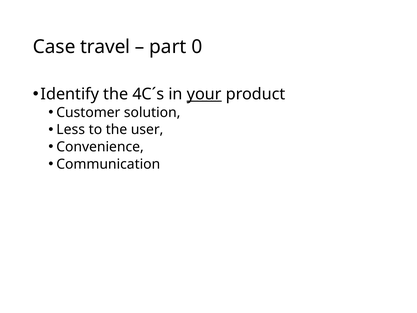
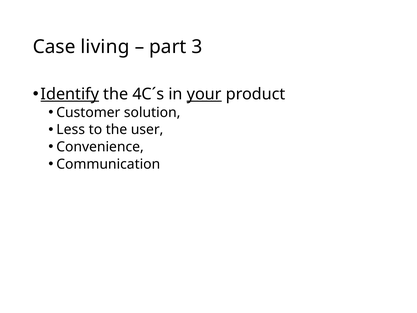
travel: travel -> living (105, 47)
0: 0 -> 3 (197, 47)
Identify underline: none -> present (70, 94)
